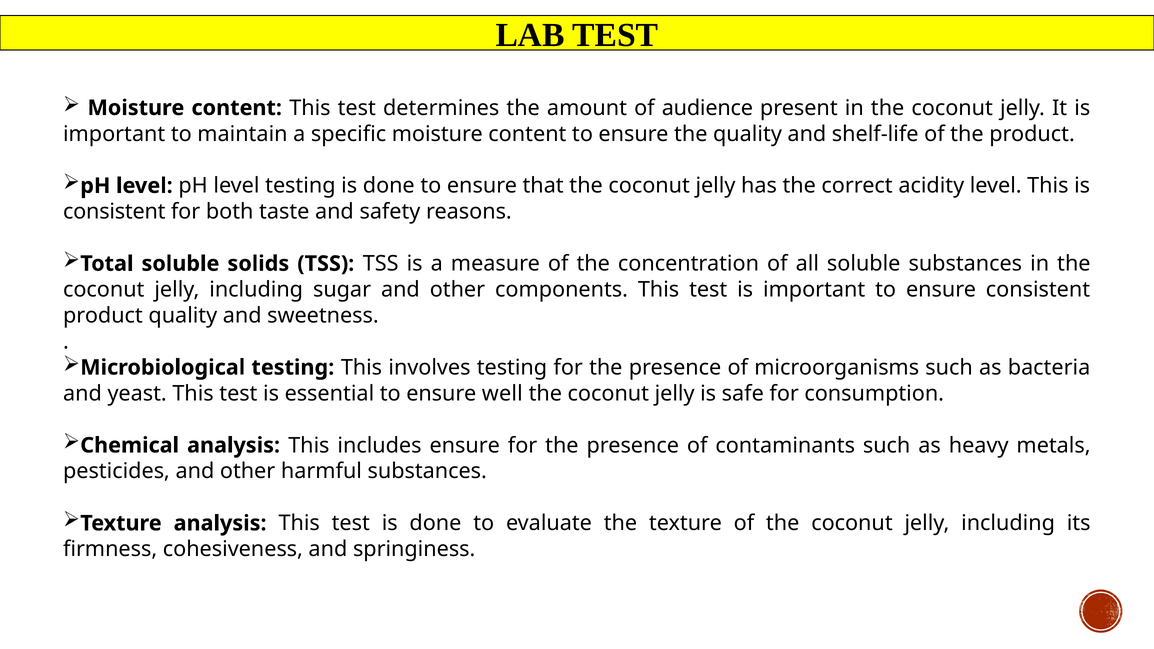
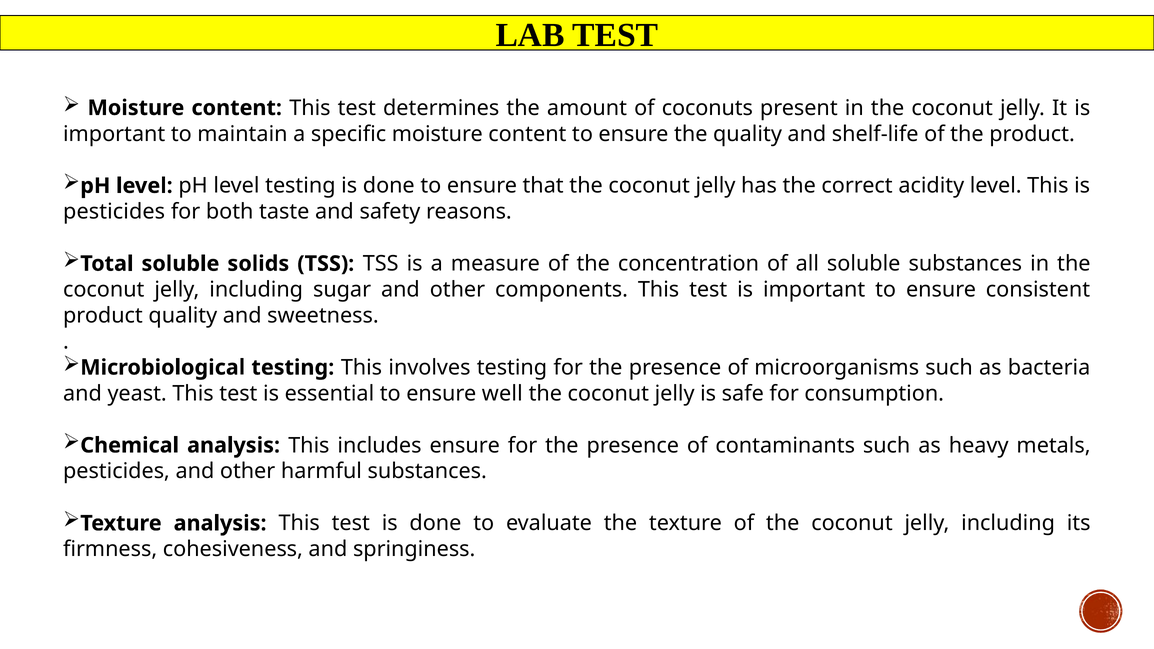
audience: audience -> coconuts (707, 108)
consistent: consistent -> pesticides (114, 212)
